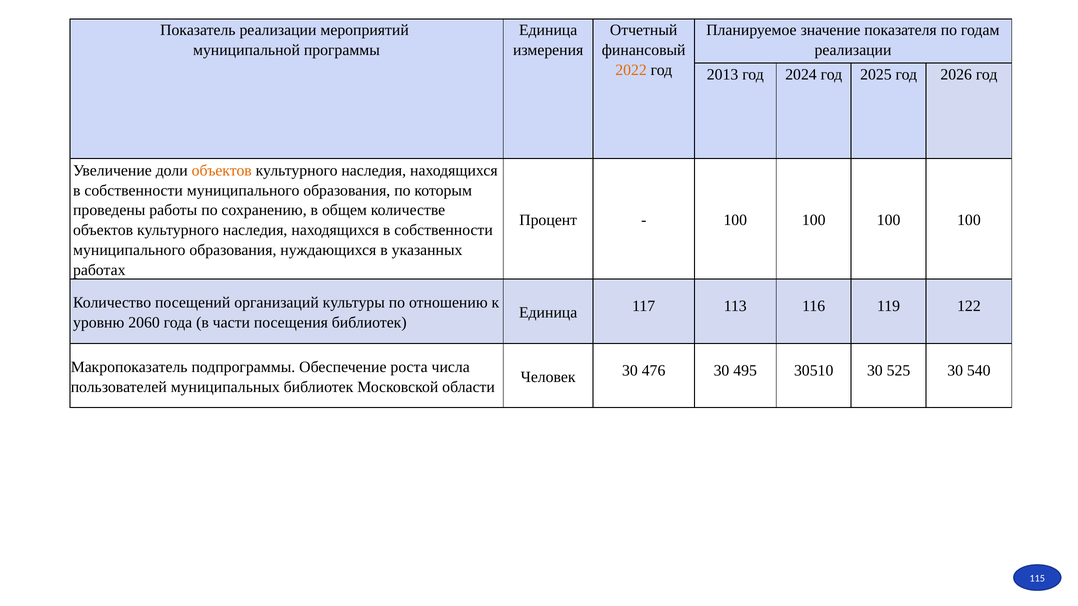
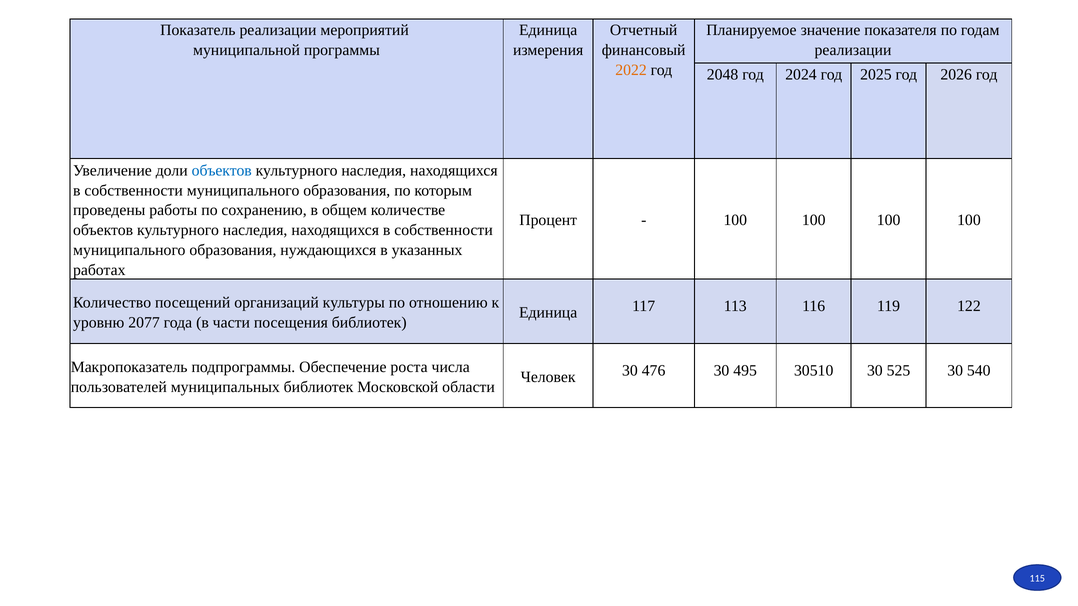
2013: 2013 -> 2048 (723, 74)
объектов colour: orange -> blue (222, 171)
2060: 2060 -> 2077 (144, 323)
